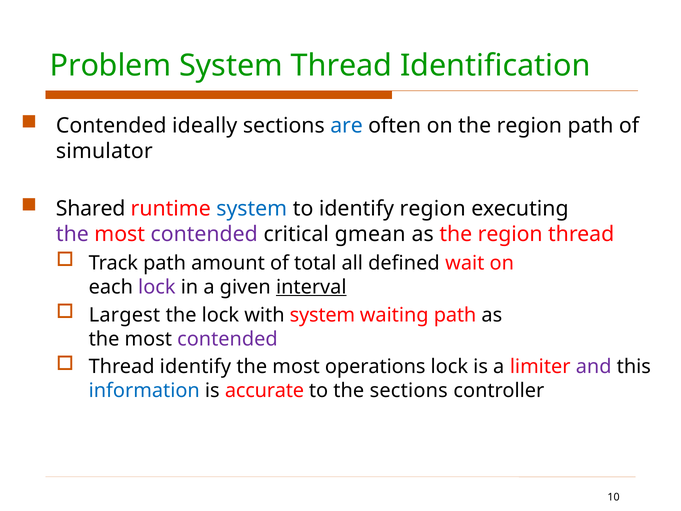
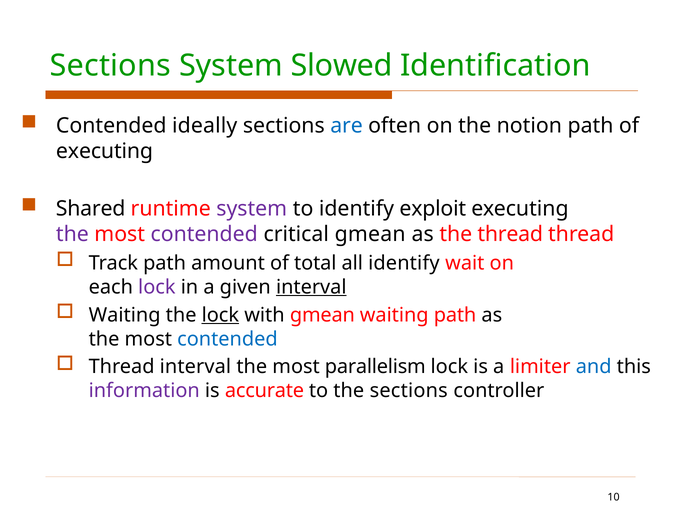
Problem: Problem -> Sections (110, 65)
System Thread: Thread -> Slowed (342, 65)
on the region: region -> notion (529, 125)
simulator: simulator -> executing (105, 151)
system colour: blue -> purple (252, 209)
identify region: region -> exploit (433, 209)
as the region: region -> thread (510, 234)
all defined: defined -> identify (404, 263)
Largest: Largest -> Waiting (125, 315)
lock underline: none -> present (220, 315)
with system: system -> gmean (322, 315)
contended colour: purple -> blue (227, 339)
Thread identify: identify -> interval (195, 367)
operations: operations -> parallelism (375, 367)
and colour: purple -> blue (594, 367)
information colour: blue -> purple (144, 391)
